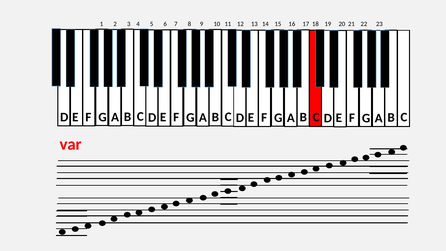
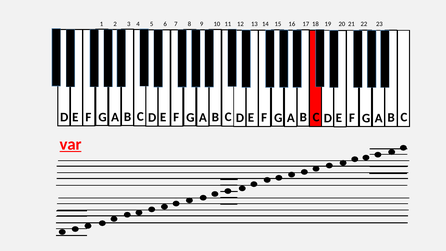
var underline: none -> present (71, 144)
